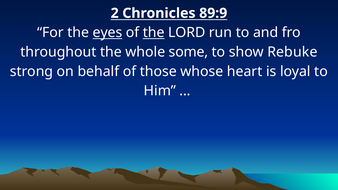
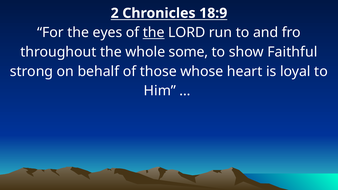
89:9: 89:9 -> 18:9 (213, 13)
eyes underline: present -> none (107, 33)
Rebuke: Rebuke -> Faithful (292, 52)
